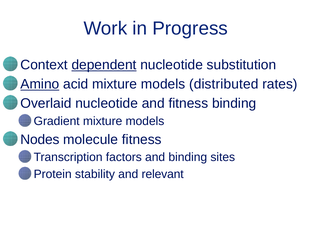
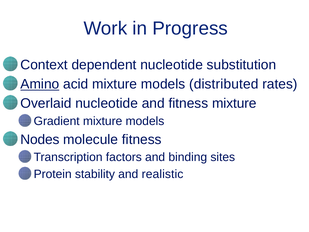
dependent underline: present -> none (104, 65)
fitness binding: binding -> mixture (234, 103)
relevant: relevant -> realistic (163, 174)
